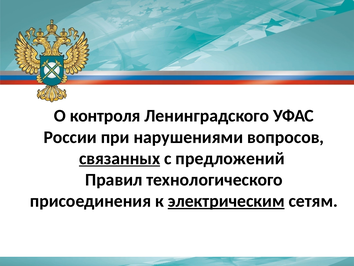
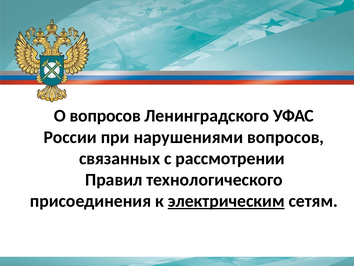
О контроля: контроля -> вопросов (105, 116)
связанных underline: present -> none (120, 158)
предложений: предложений -> рассмотрении (230, 158)
